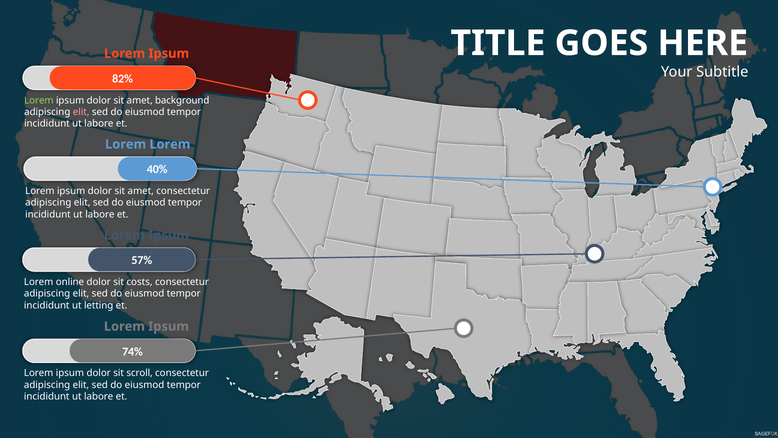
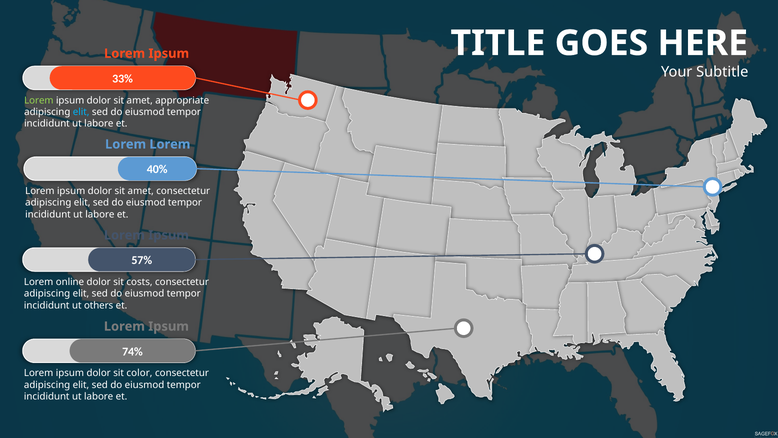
82%: 82% -> 33% (123, 79)
background: background -> appropriate (182, 100)
elit colour: pink -> light blue (81, 112)
letting: letting -> others (99, 305)
scroll: scroll -> color (139, 373)
